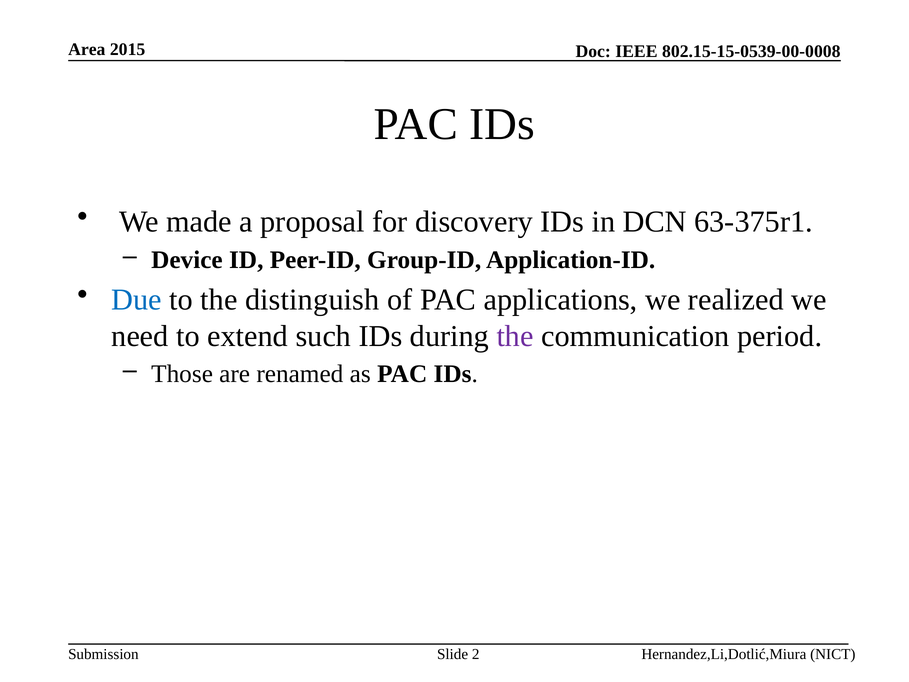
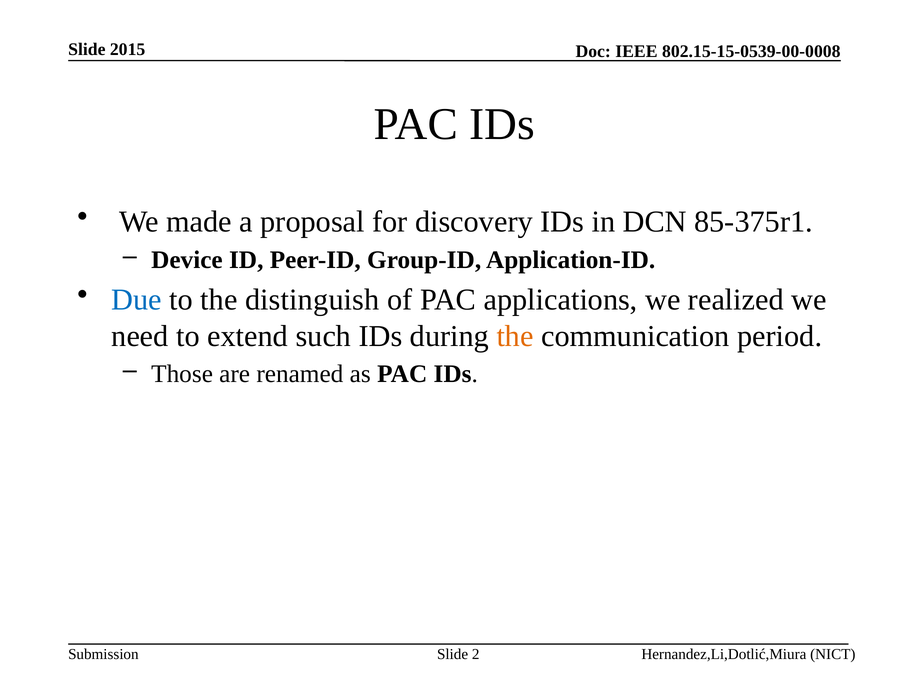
Area: Area -> Slide (87, 50)
63-375r1: 63-375r1 -> 85-375r1 (754, 222)
the colour: purple -> orange (515, 336)
